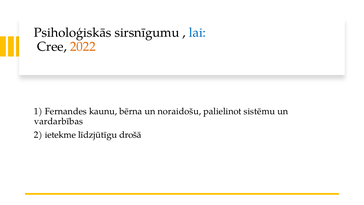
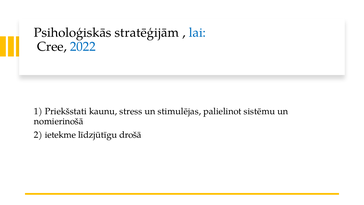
sirsnīgumu: sirsnīgumu -> stratēģijām (147, 33)
2022 colour: orange -> blue (83, 47)
Fernandes: Fernandes -> Priekšstati (66, 111)
bērna: bērna -> stress (131, 111)
noraidošu: noraidošu -> stimulējas (179, 111)
vardarbības: vardarbības -> nomierinošā (59, 121)
